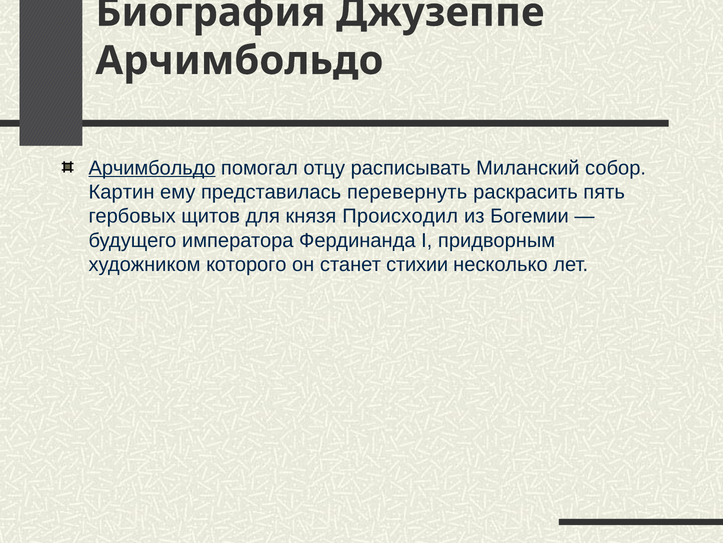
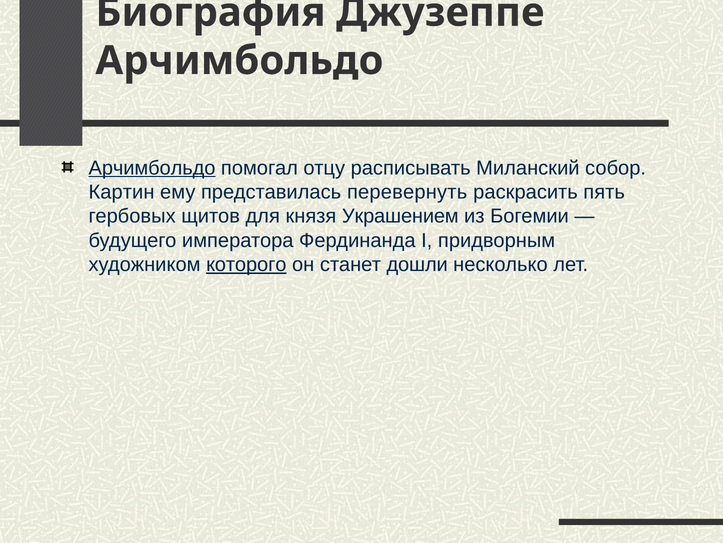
Происходил: Происходил -> Украшением (400, 216)
которого underline: none -> present (246, 264)
стихии: стихии -> дошли (417, 264)
